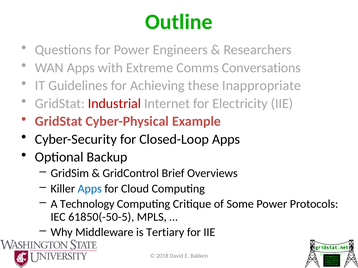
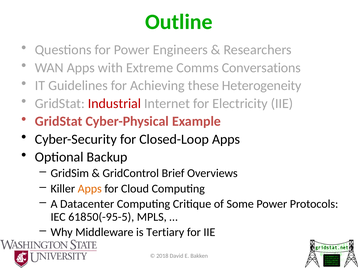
Inappropriate: Inappropriate -> Heterogeneity (262, 86)
Apps colour: blue -> orange (90, 189)
Technology: Technology -> Datacenter (87, 204)
61850(-50-5: 61850(-50-5 -> 61850(-95-5 (101, 217)
